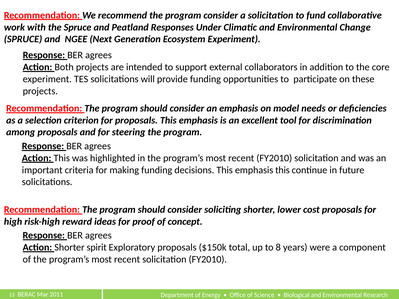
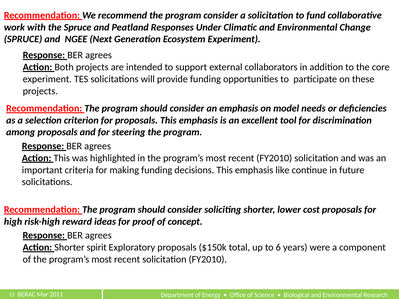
emphasis this: this -> like (282, 170)
8: 8 -> 6 (278, 248)
